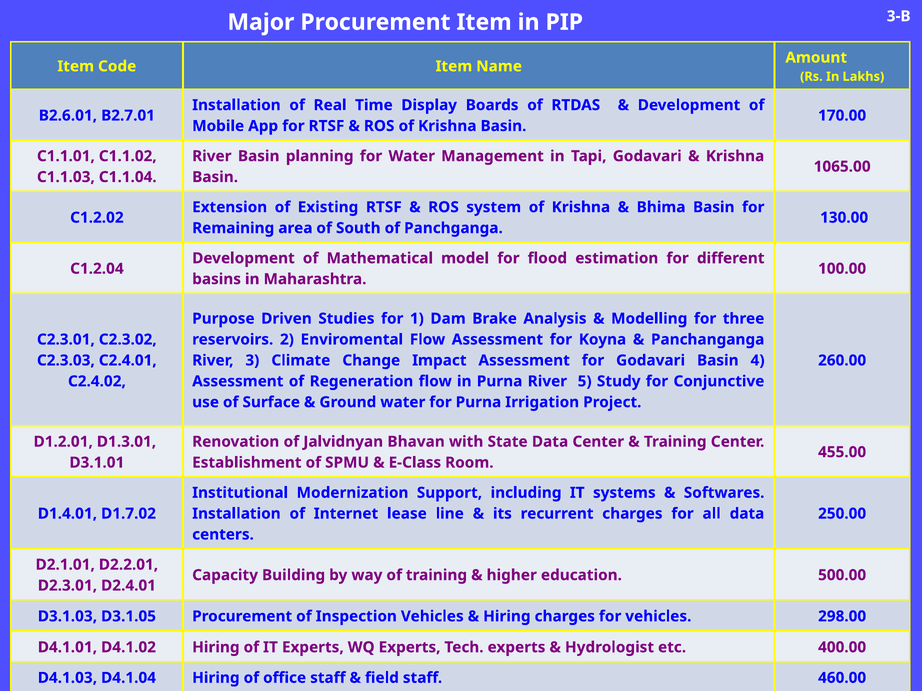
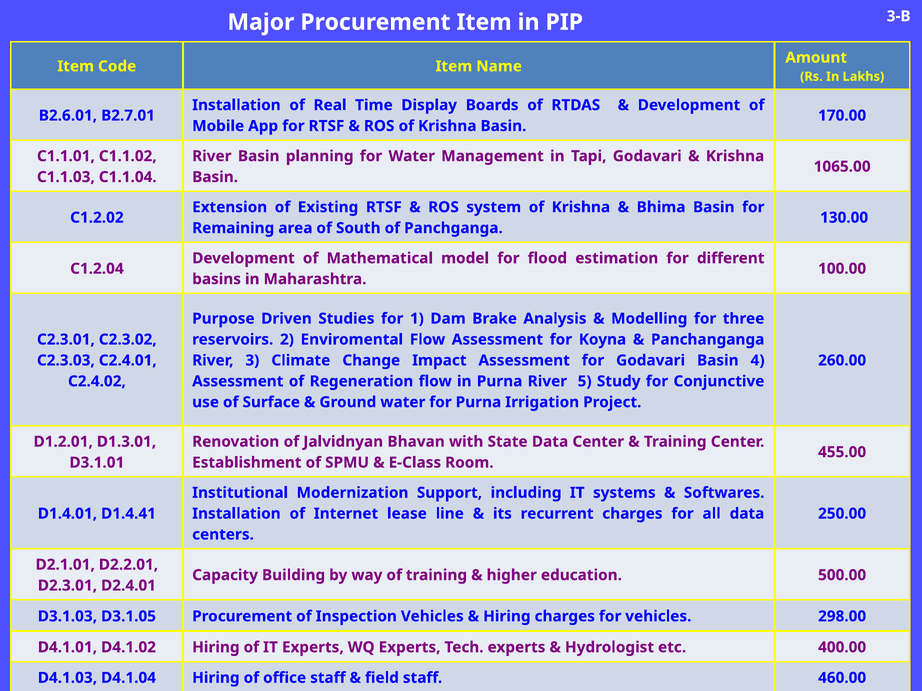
D1.7.02: D1.7.02 -> D1.4.41 (128, 514)
